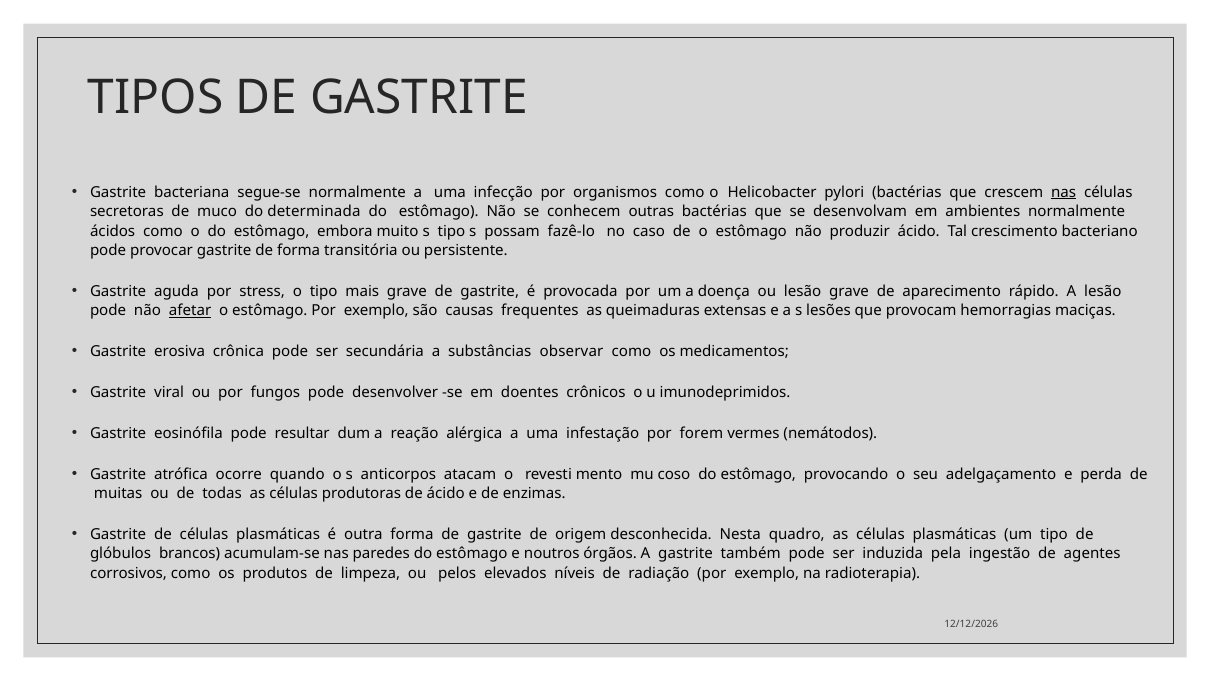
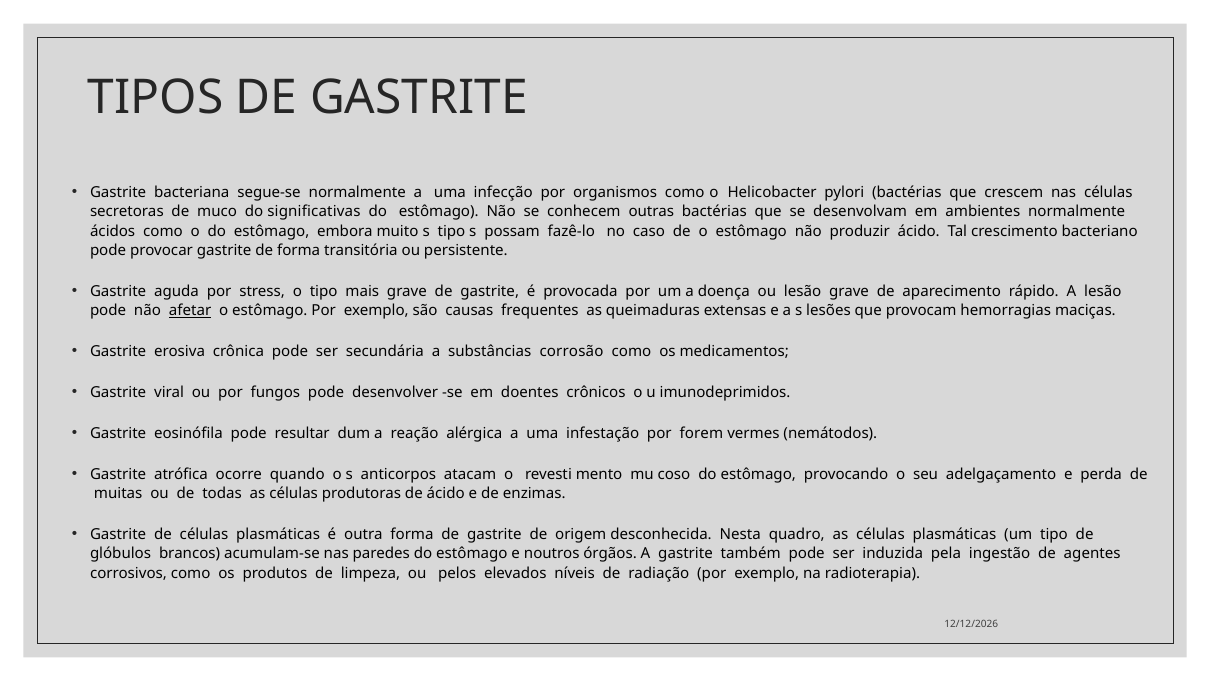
nas underline: present -> none (1064, 192)
determinada: determinada -> significativas (314, 212)
observar: observar -> corrosão (571, 351)
